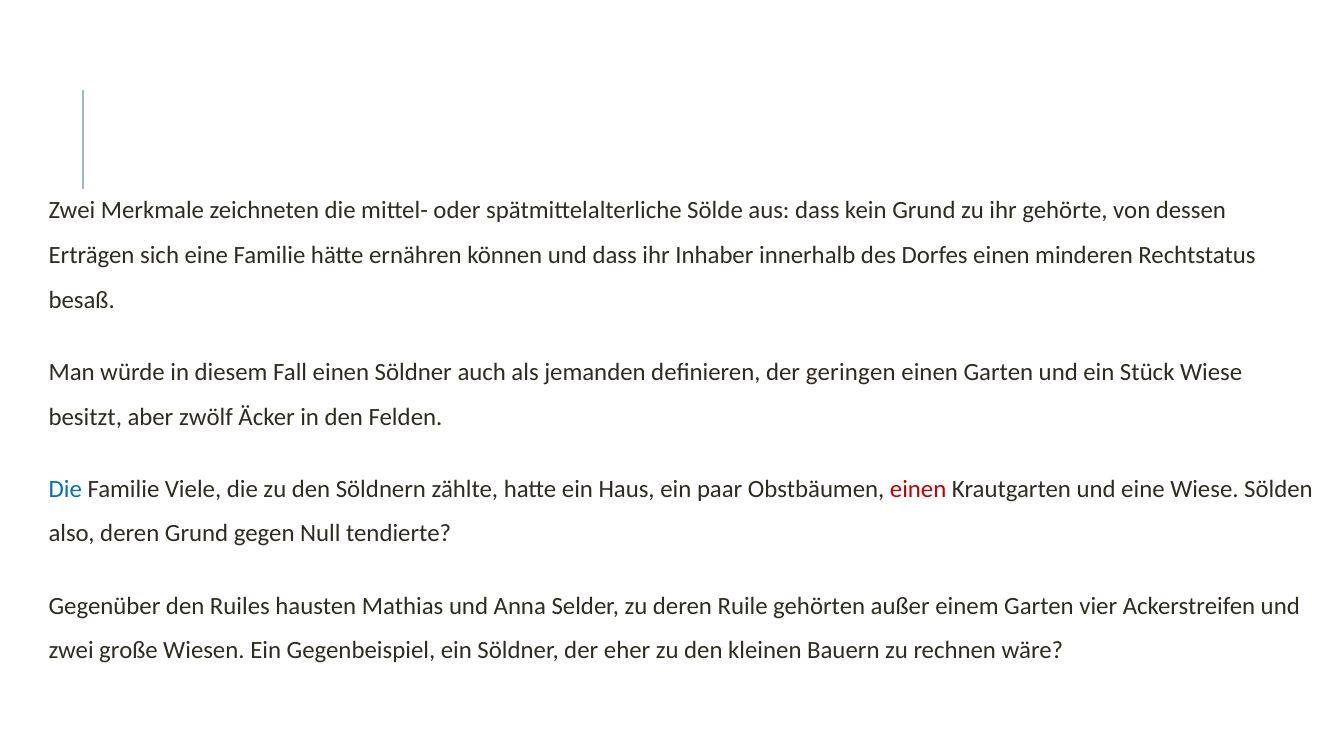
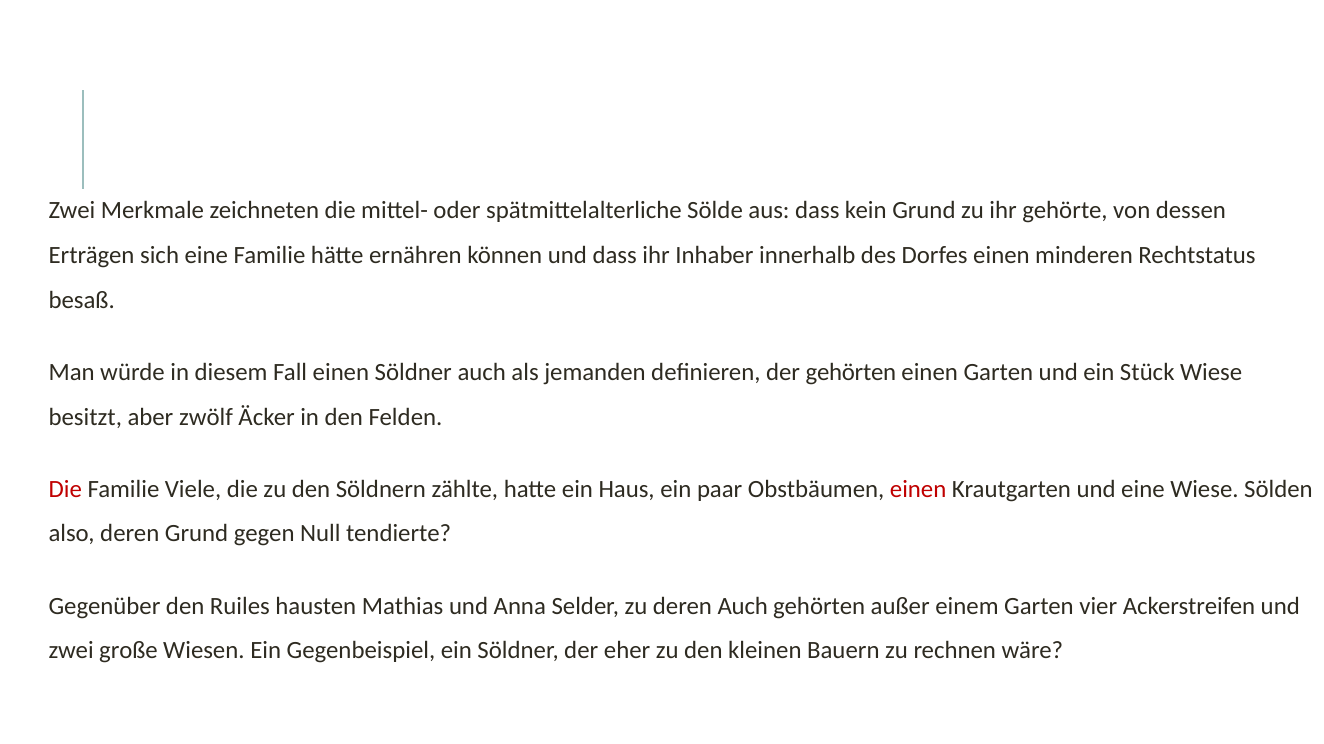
der geringen: geringen -> gehörten (851, 373)
Die colour: blue -> red (65, 490)
deren Ruile: Ruile -> Auch (743, 606)
